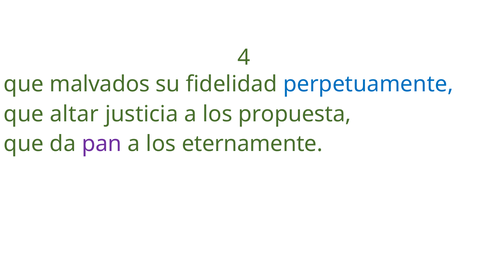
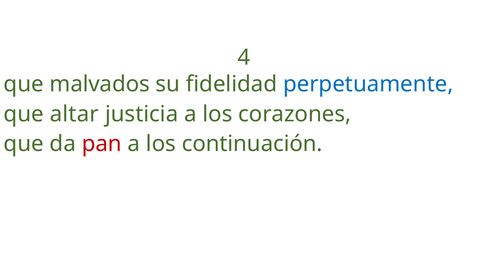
propuesta: propuesta -> corazones (295, 114)
pan colour: purple -> red (102, 144)
eternamente: eternamente -> continuación (252, 144)
